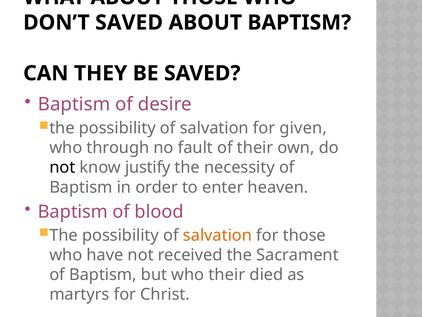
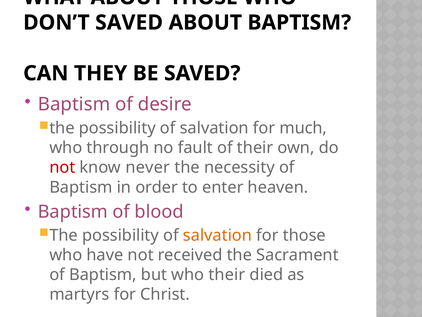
given: given -> much (303, 128)
not colour: black -> red (62, 167)
justify: justify -> never (148, 167)
